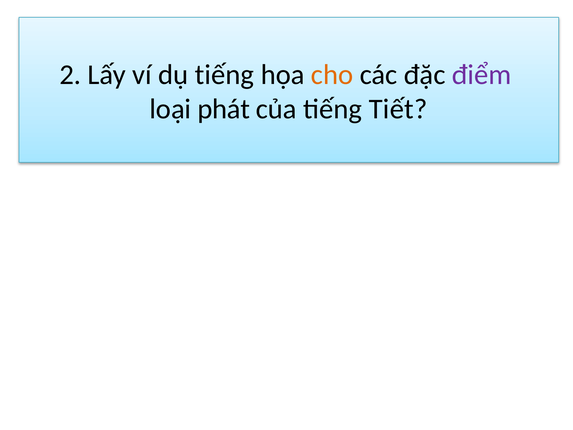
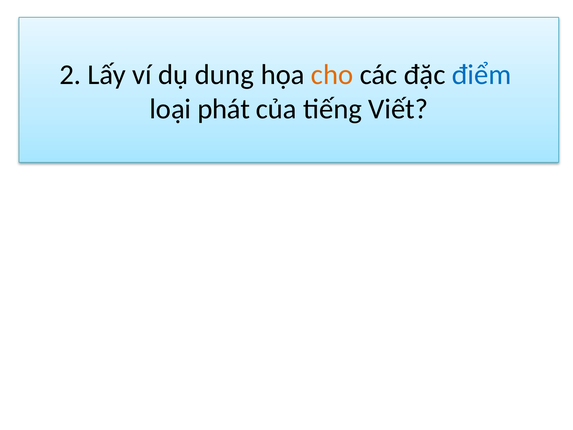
dụ tiếng: tiếng -> dung (224, 75)
điểm colour: purple -> blue (482, 75)
Tiết: Tiết -> Viết (398, 109)
